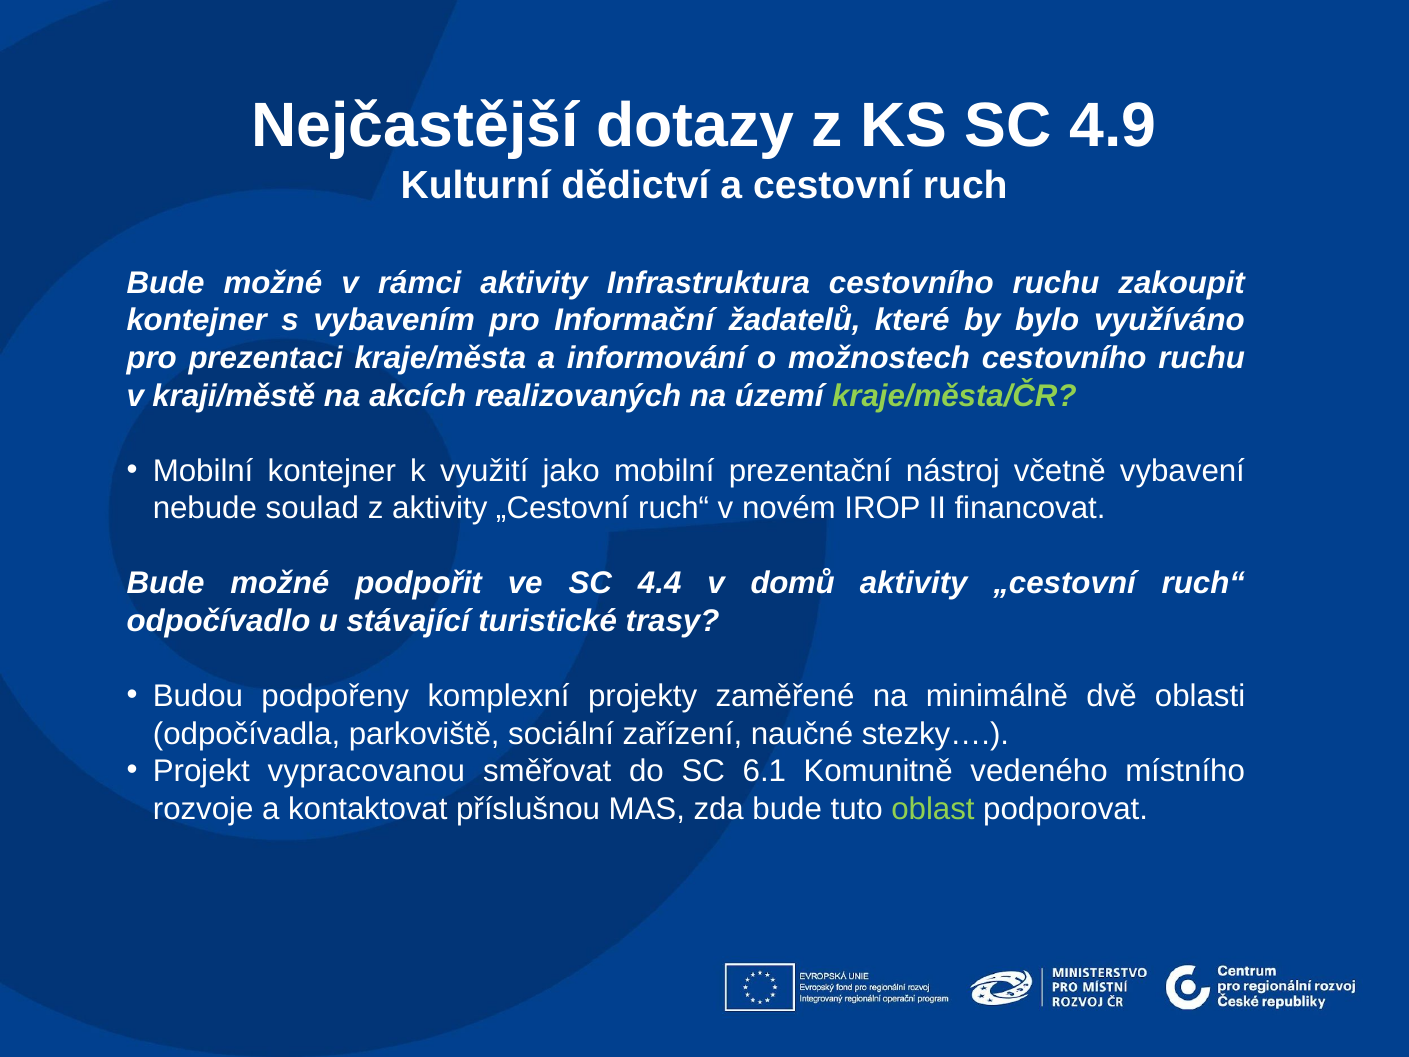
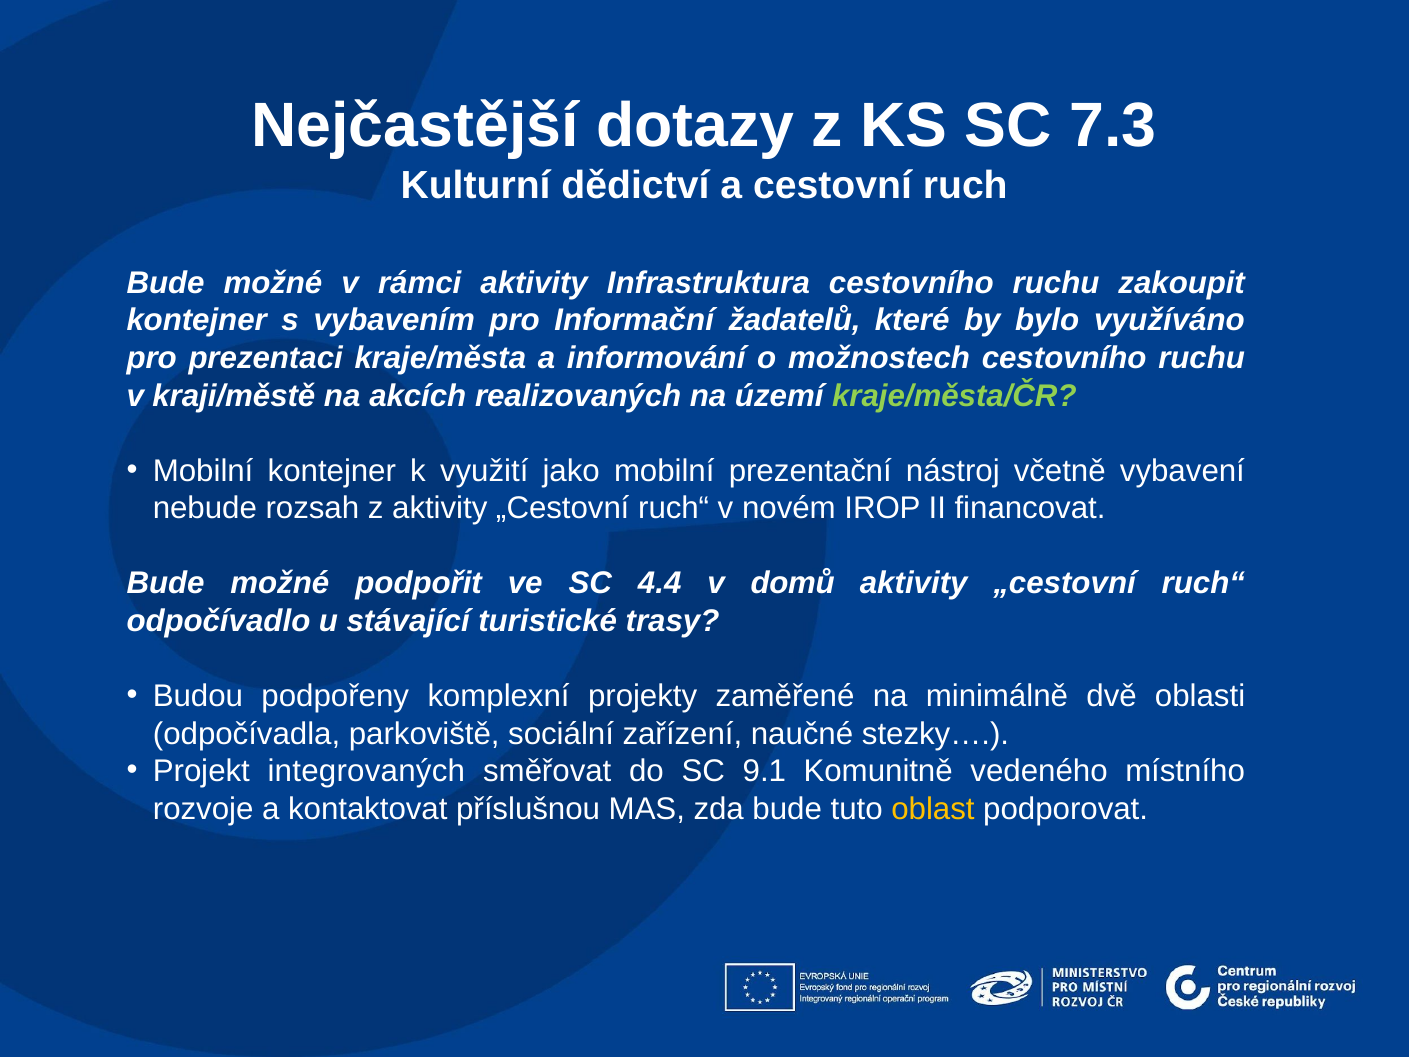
4.9: 4.9 -> 7.3 (1113, 126)
soulad: soulad -> rozsah (312, 508)
vypracovanou: vypracovanou -> integrovaných (366, 771)
6.1: 6.1 -> 9.1 (764, 771)
oblast colour: light green -> yellow (933, 809)
